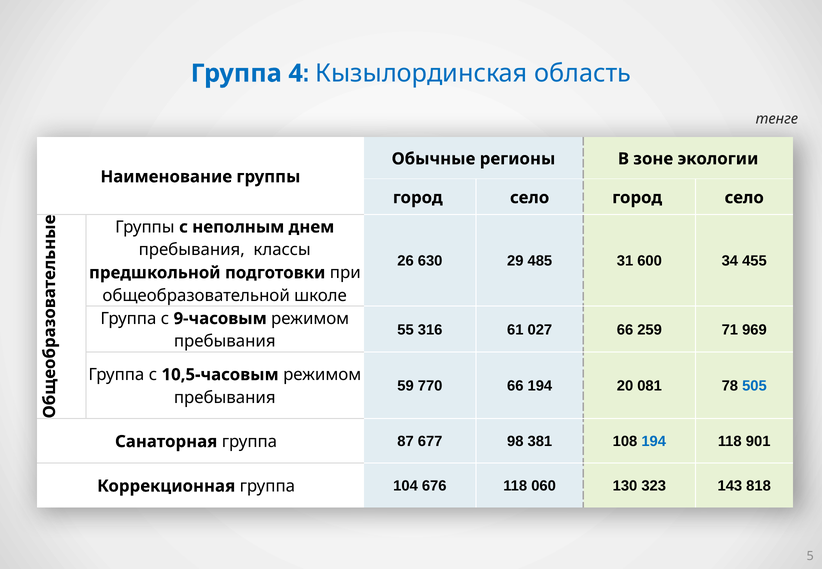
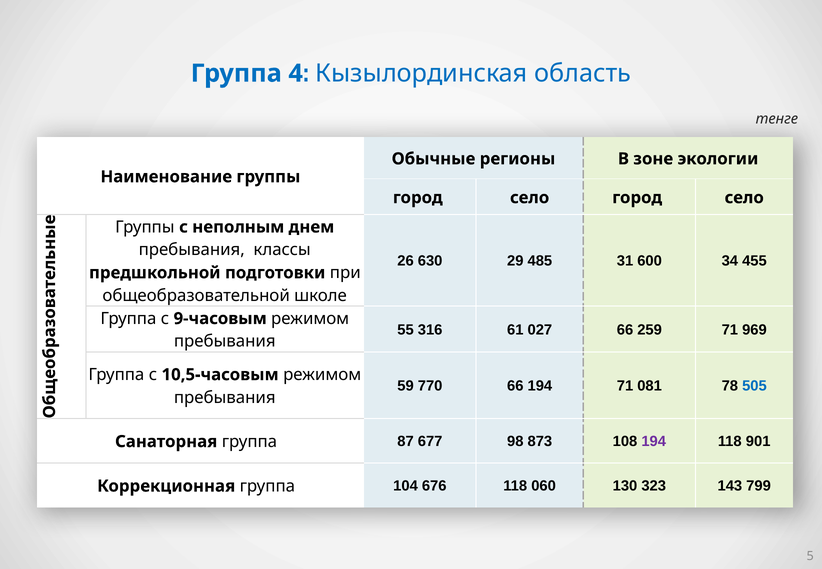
194 20: 20 -> 71 (625, 386)
381: 381 -> 873 (540, 441)
194 colour: blue -> purple (654, 441)
818: 818 -> 799 (759, 486)
